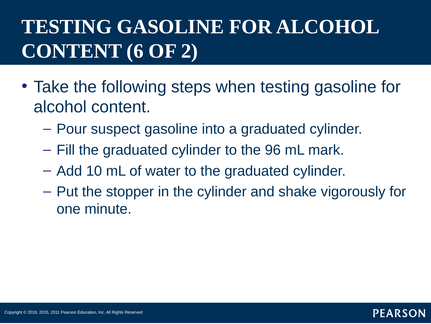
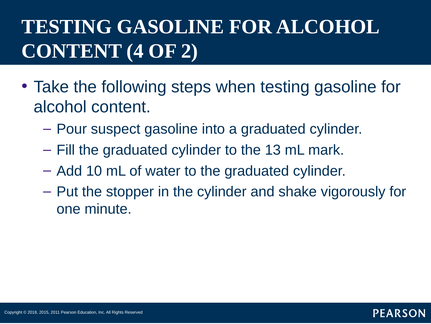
6: 6 -> 4 (135, 51)
96: 96 -> 13 (273, 150)
